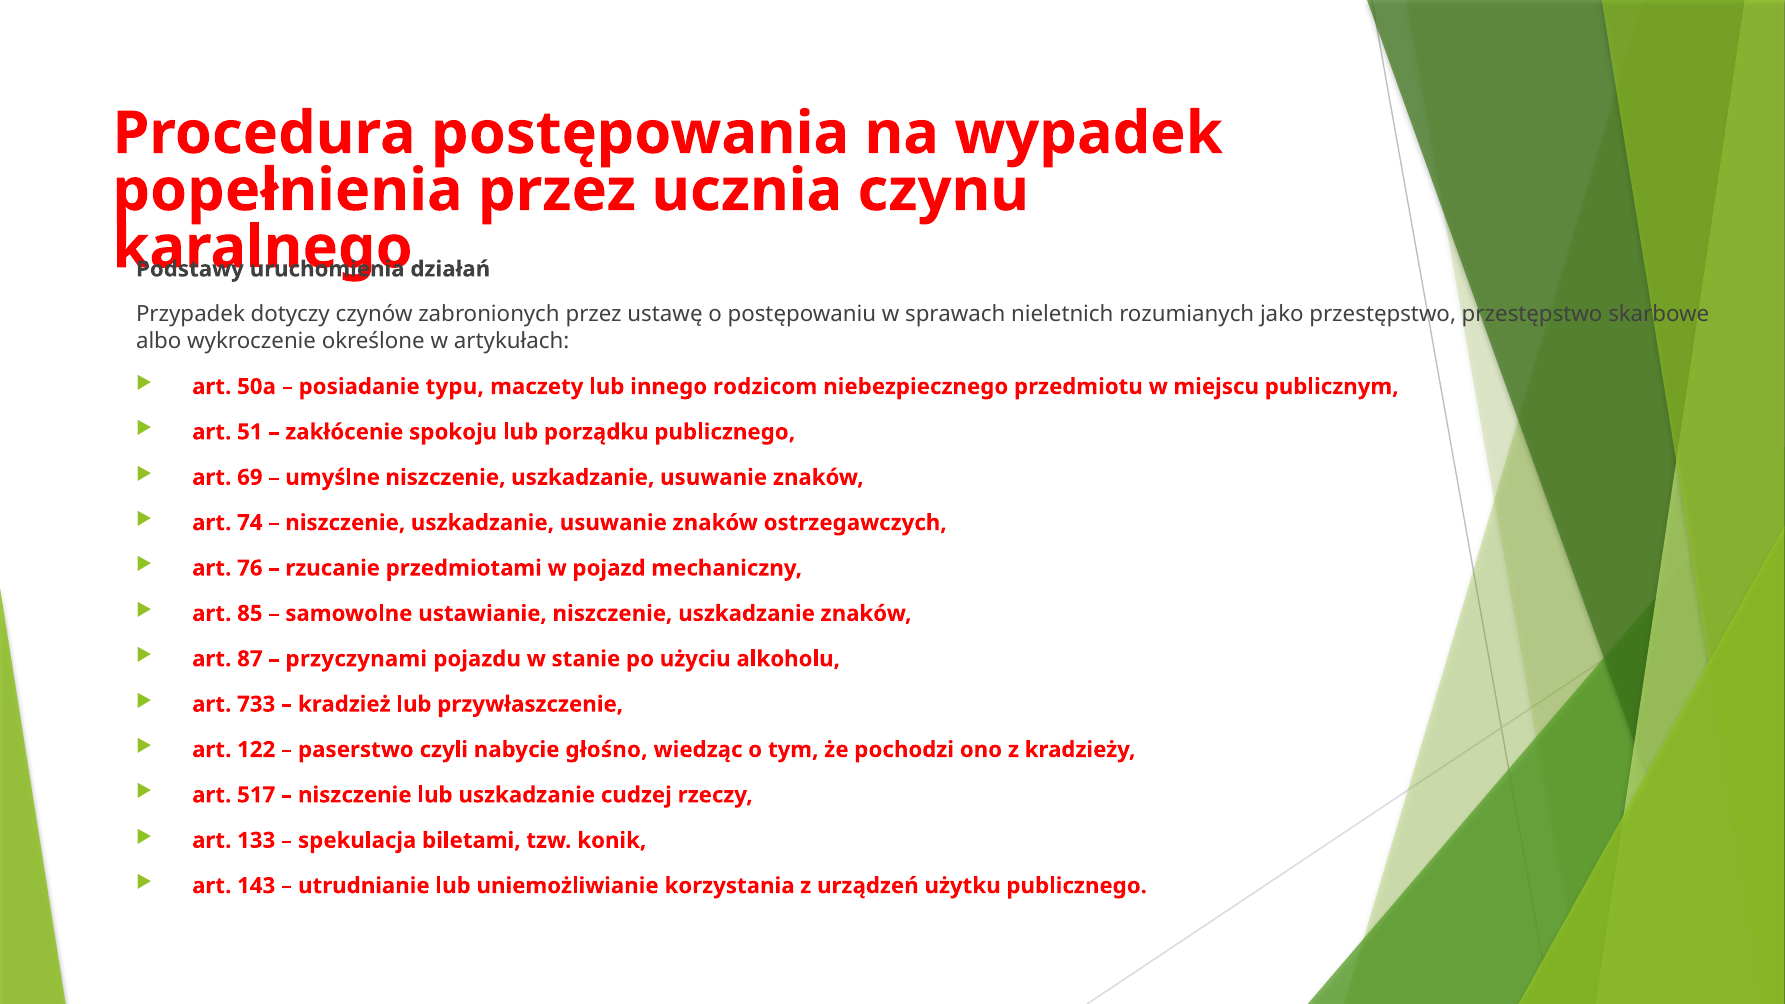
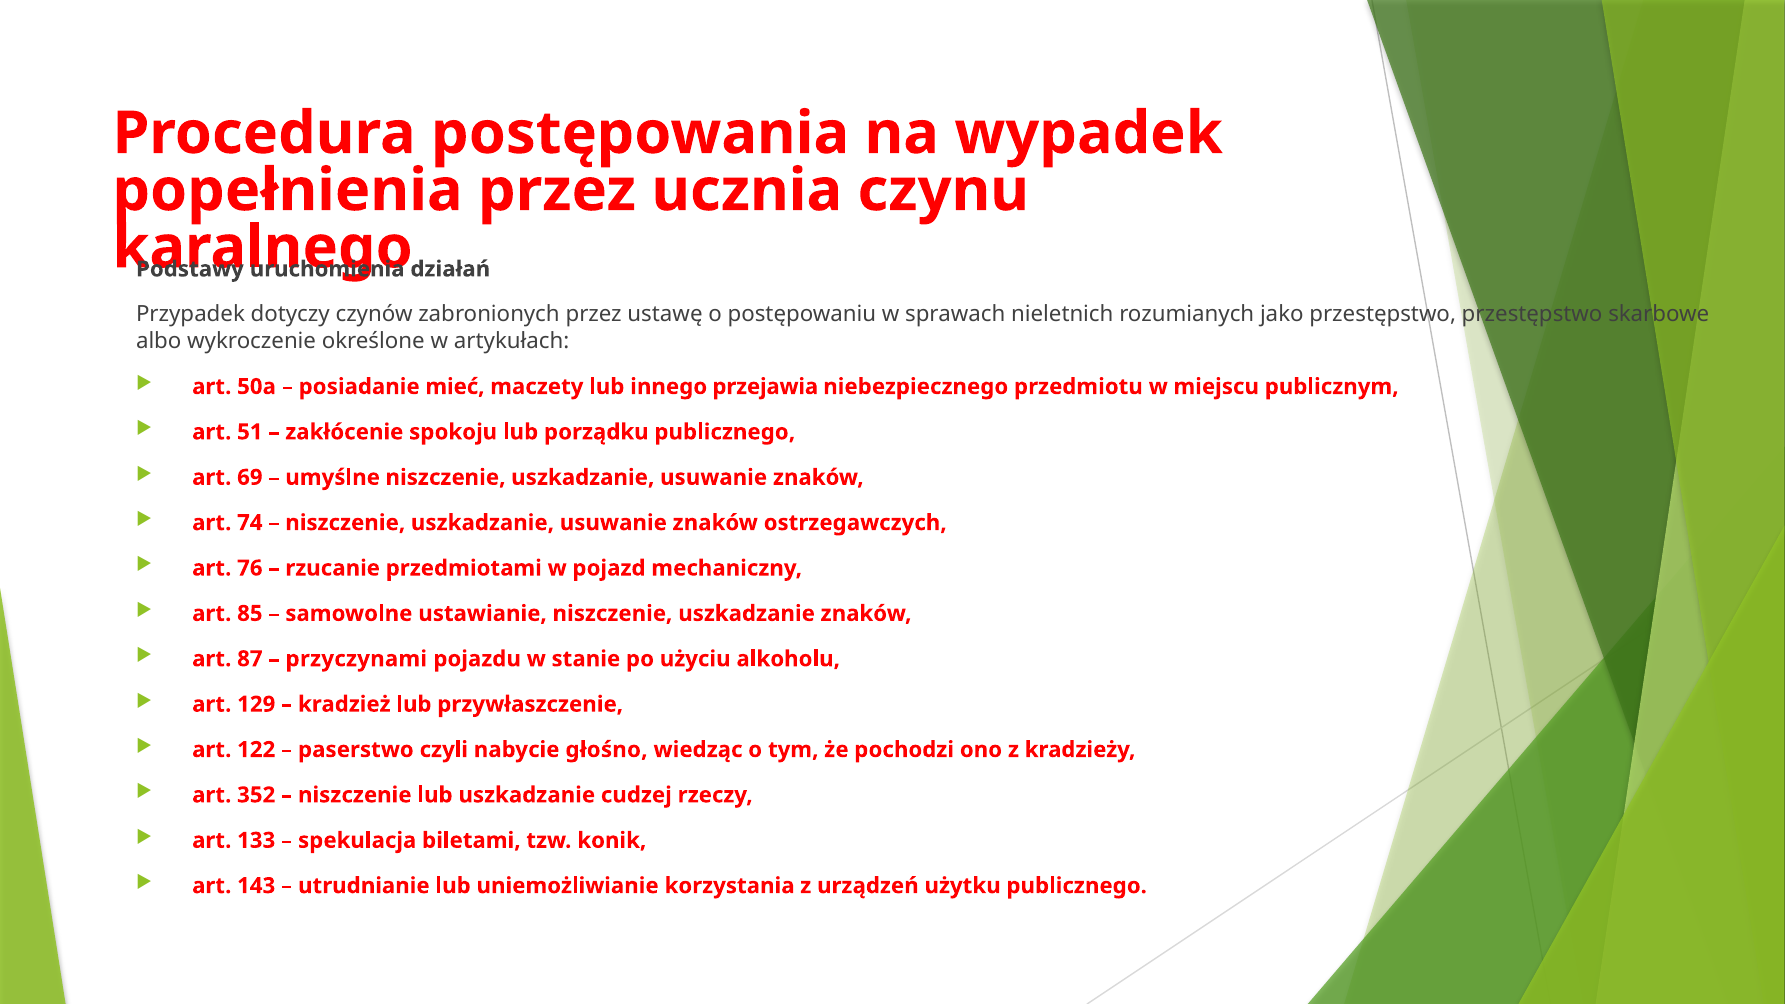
typu: typu -> mieć (455, 387)
rodzicom: rodzicom -> przejawia (765, 387)
733: 733 -> 129 (256, 704)
517: 517 -> 352 (256, 795)
